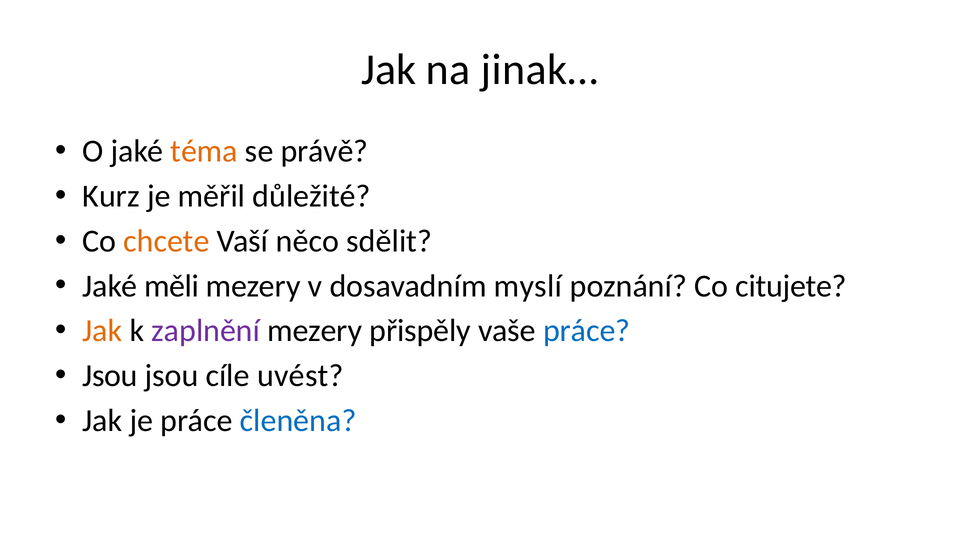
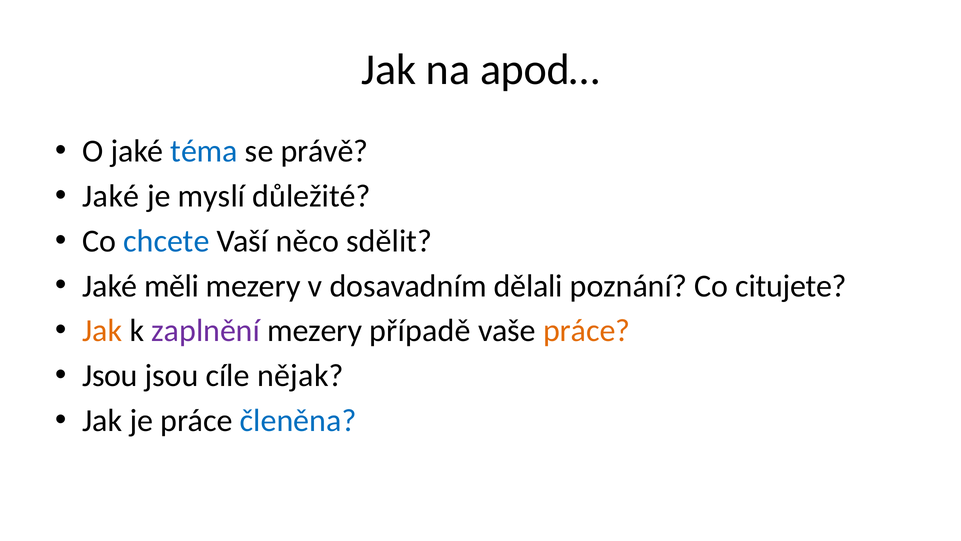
jinak…: jinak… -> apod… (540, 70)
téma colour: orange -> blue (204, 151)
Kurz: Kurz -> Jaké (111, 196)
měřil: měřil -> myslí (212, 196)
chcete colour: orange -> blue (166, 241)
myslí: myslí -> dělali (528, 286)
přispěly: přispěly -> případě (420, 331)
práce colour: blue -> orange (587, 331)
uvést: uvést -> nějak (300, 376)
